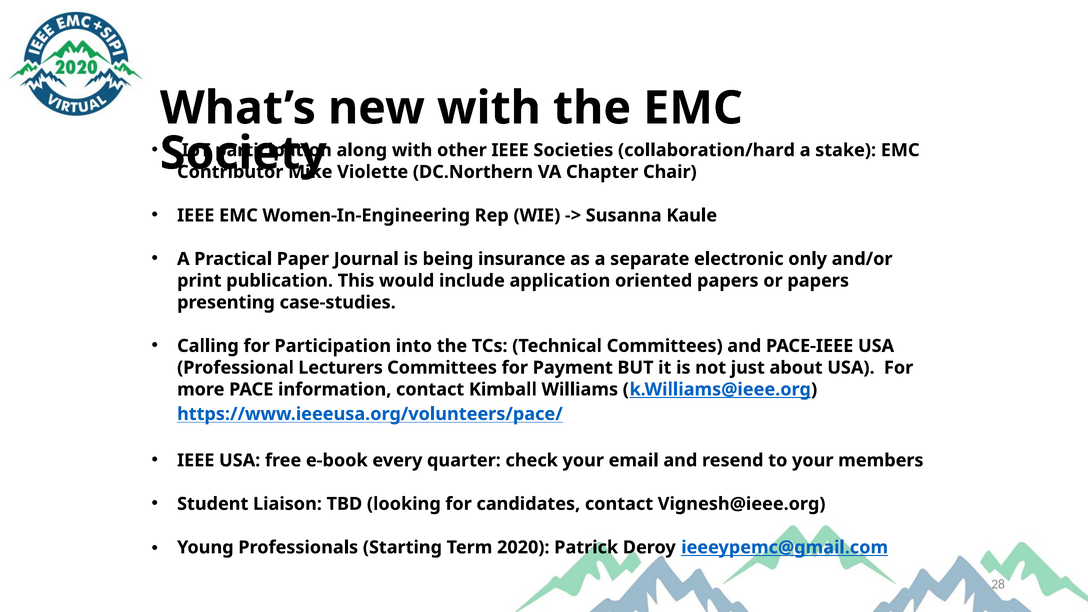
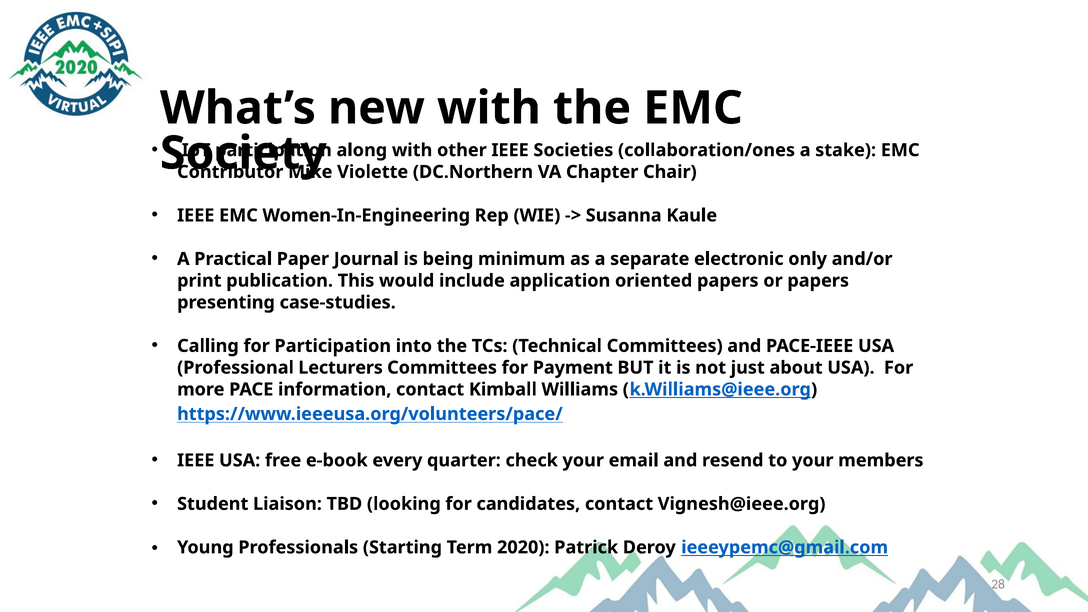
collaboration/hard: collaboration/hard -> collaboration/ones (707, 150)
insurance: insurance -> minimum (522, 259)
